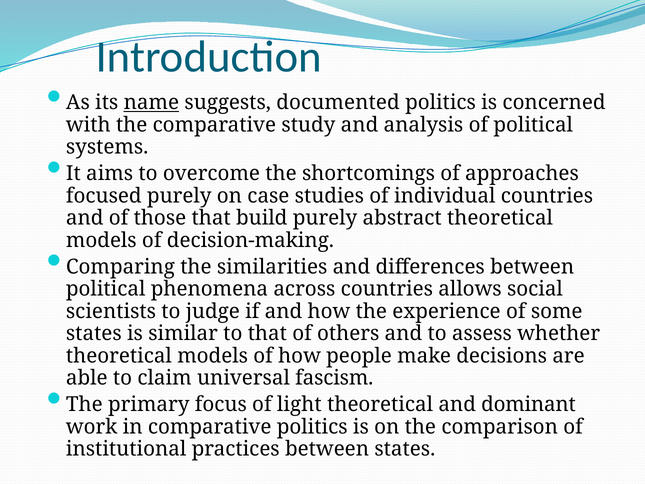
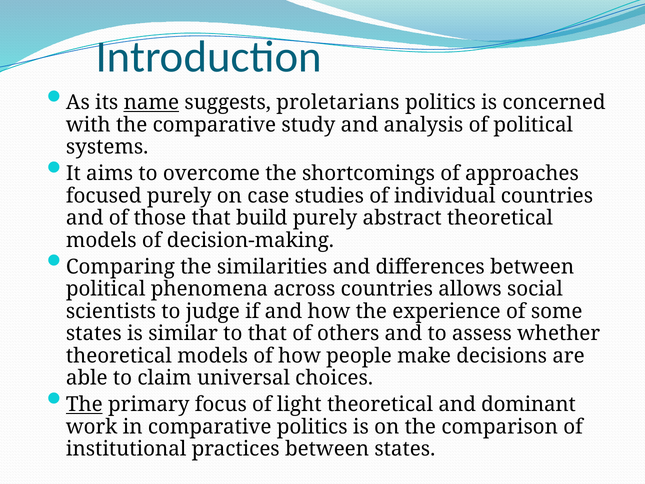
documented: documented -> proletarians (338, 103)
fascism: fascism -> choices (334, 378)
The underline: none -> present (84, 404)
